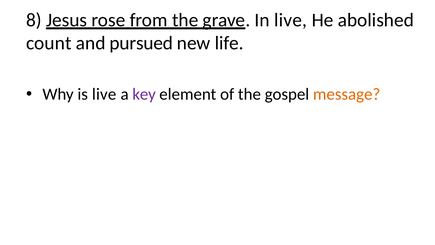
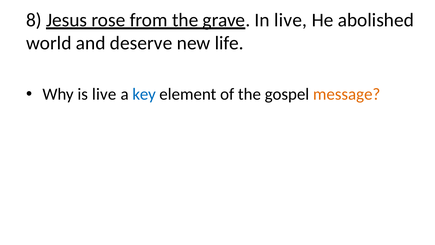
count: count -> world (49, 43)
pursued: pursued -> deserve (141, 43)
key colour: purple -> blue (144, 94)
